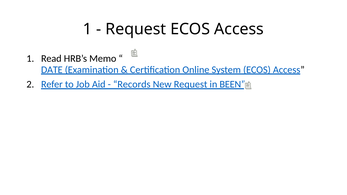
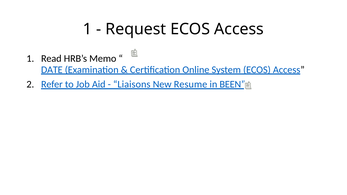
Records: Records -> Liaisons (132, 84)
New Request: Request -> Resume (191, 84)
